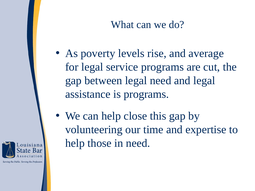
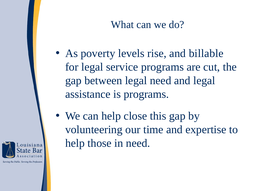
average: average -> billable (206, 53)
